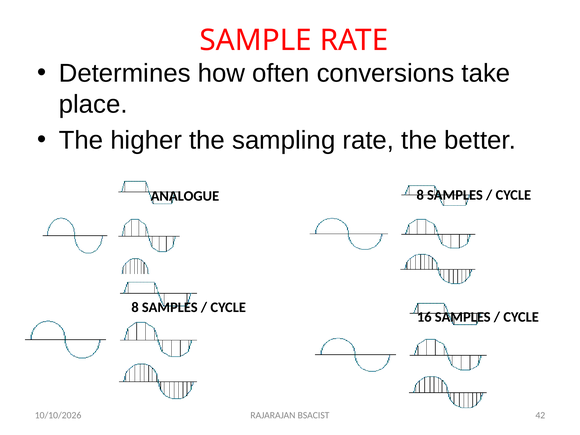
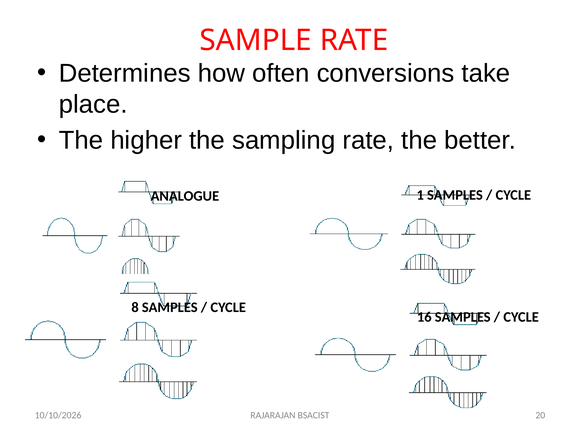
ANALOGUE 8: 8 -> 1 (420, 195)
42: 42 -> 20 (540, 415)
